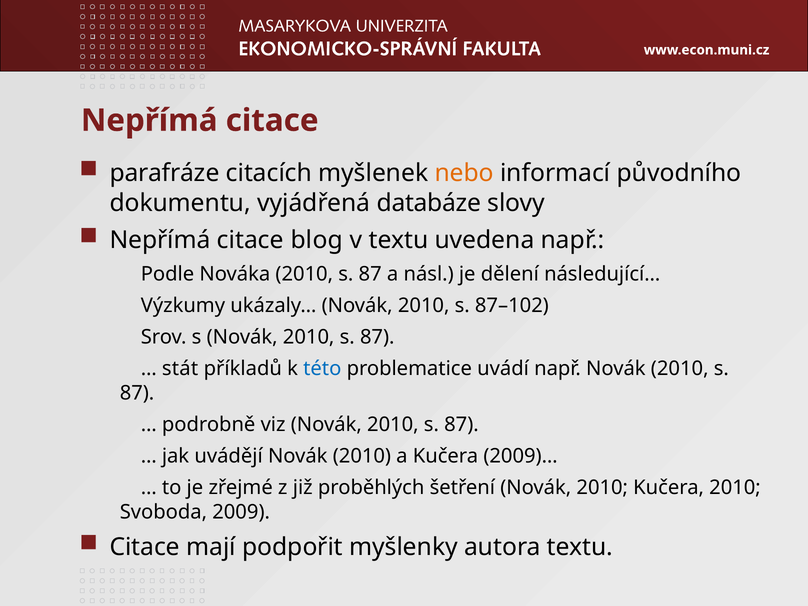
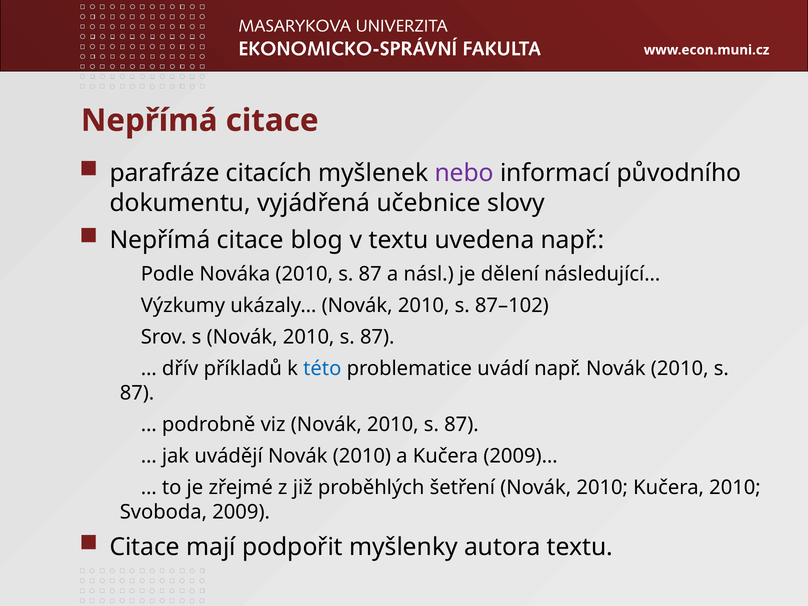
nebo colour: orange -> purple (464, 173)
databáze: databáze -> učebnice (429, 203)
stát: stát -> dřív (180, 369)
